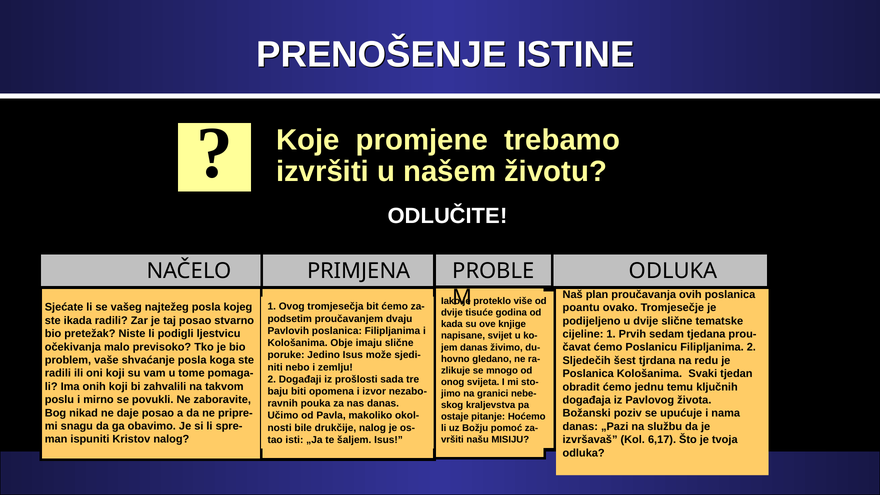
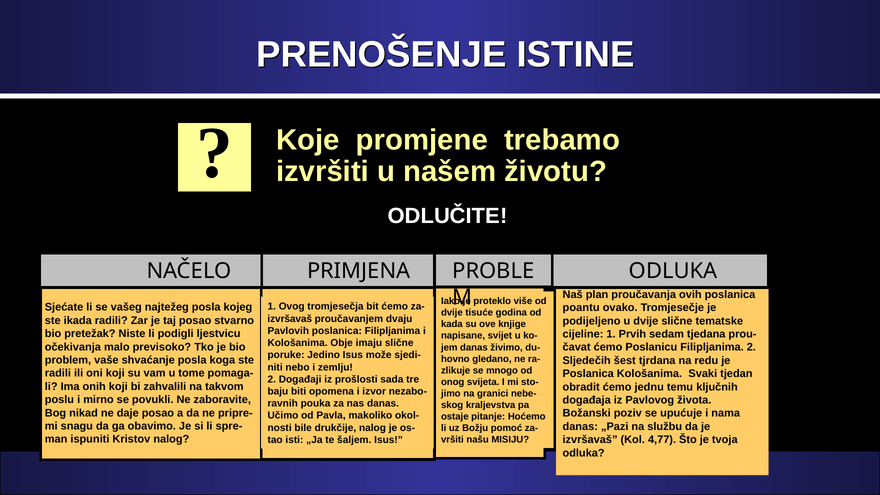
podsetim: podsetim -> izvršavaš (290, 319)
6,17: 6,17 -> 4,77 (662, 440)
